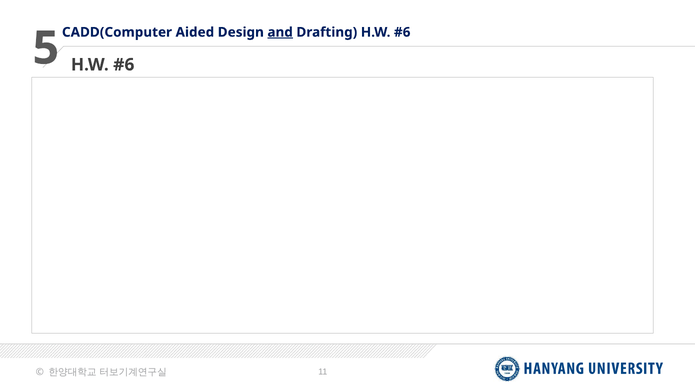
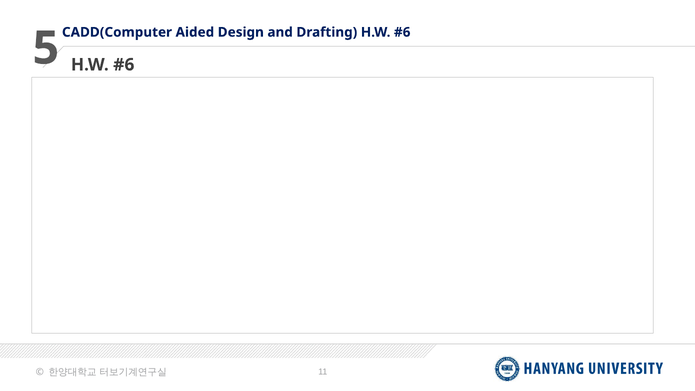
and underline: present -> none (280, 32)
